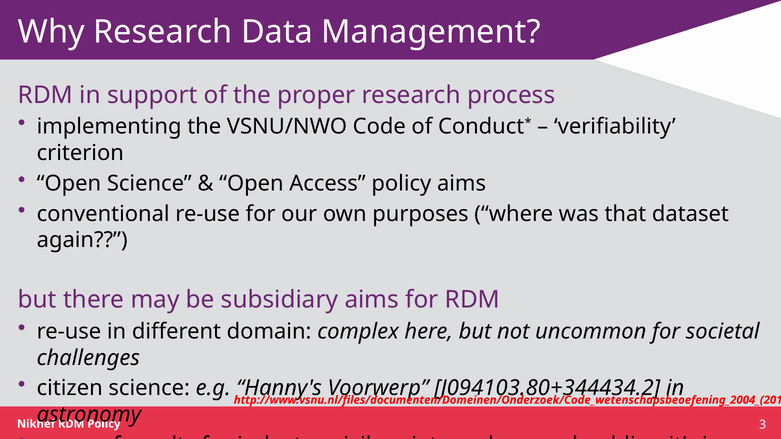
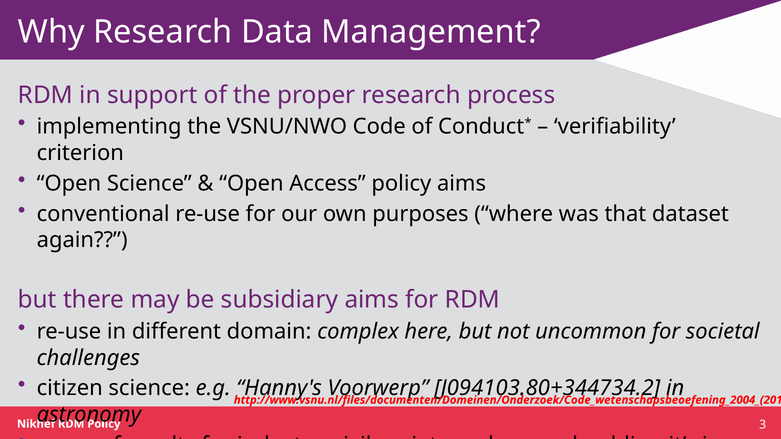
J094103.80+344434.2: J094103.80+344434.2 -> J094103.80+344734.2 (547, 388)
